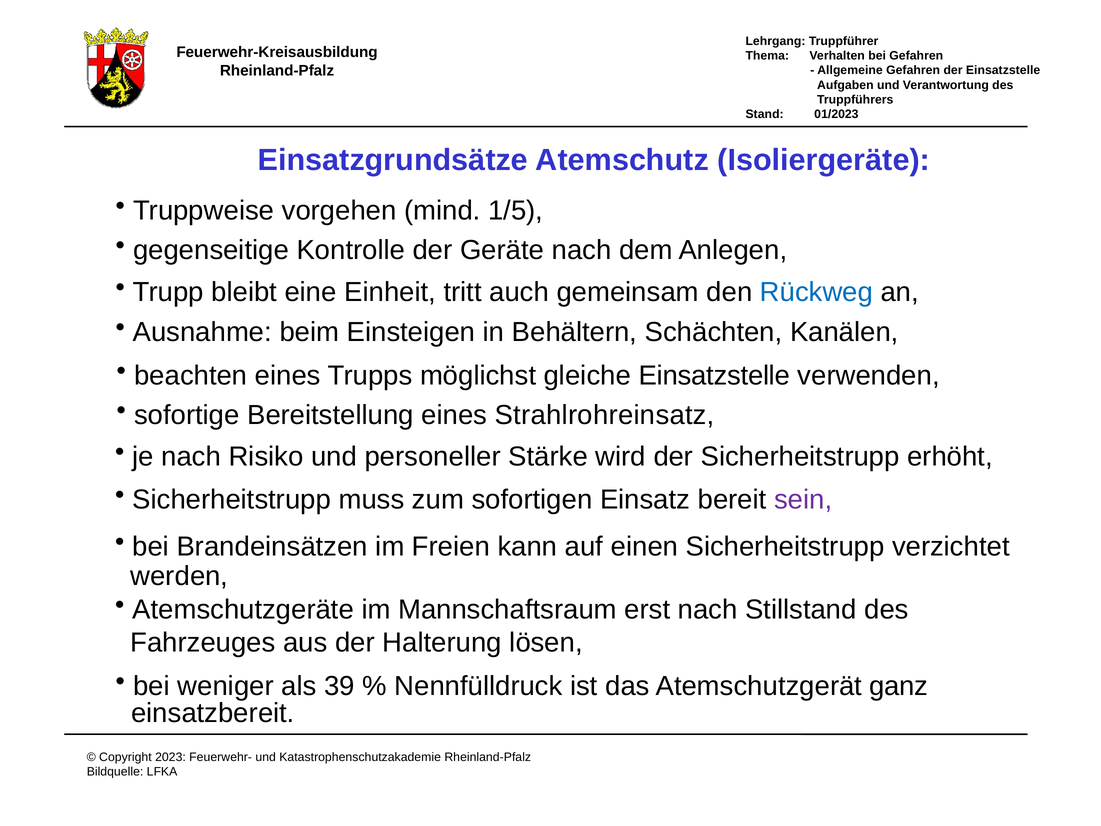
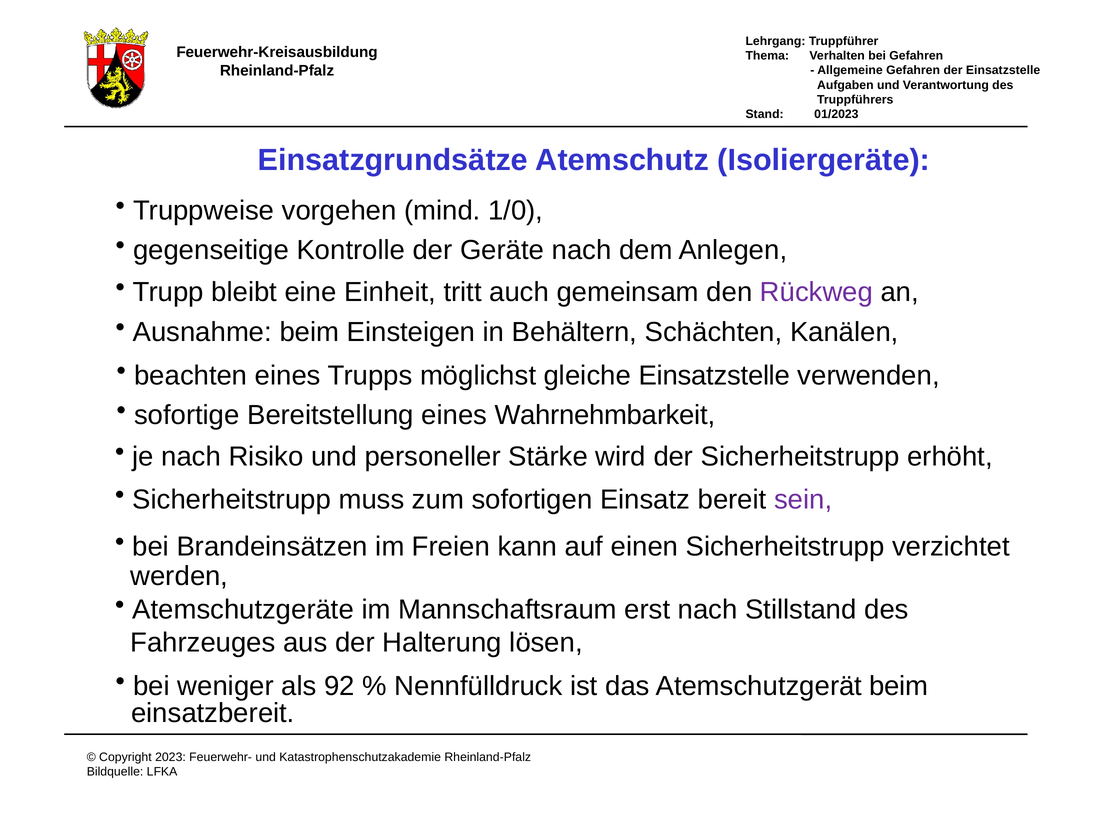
1/5: 1/5 -> 1/0 (516, 210)
Rückweg colour: blue -> purple (816, 292)
Strahlrohreinsatz: Strahlrohreinsatz -> Wahrnehmbarkeit (605, 415)
39: 39 -> 92 (339, 686)
Atemschutzgerät ganz: ganz -> beim (899, 686)
